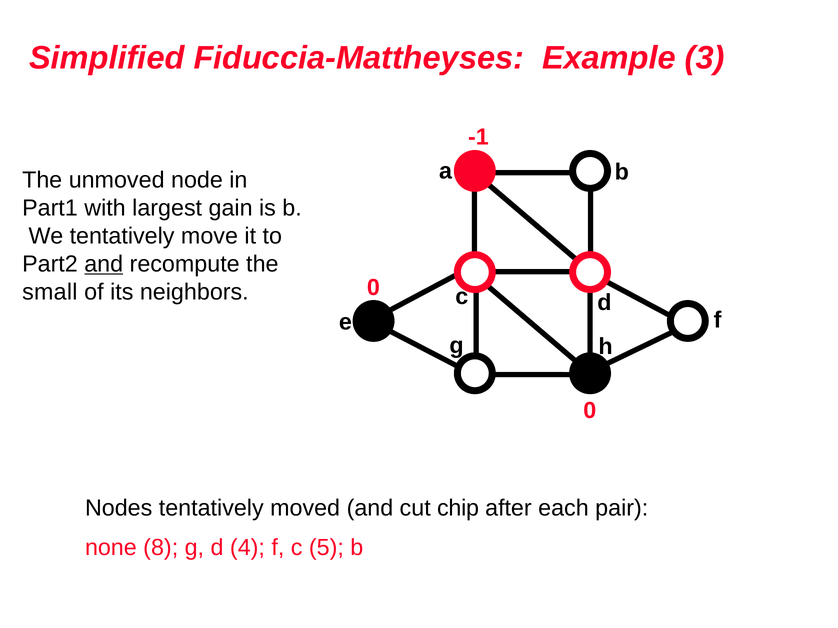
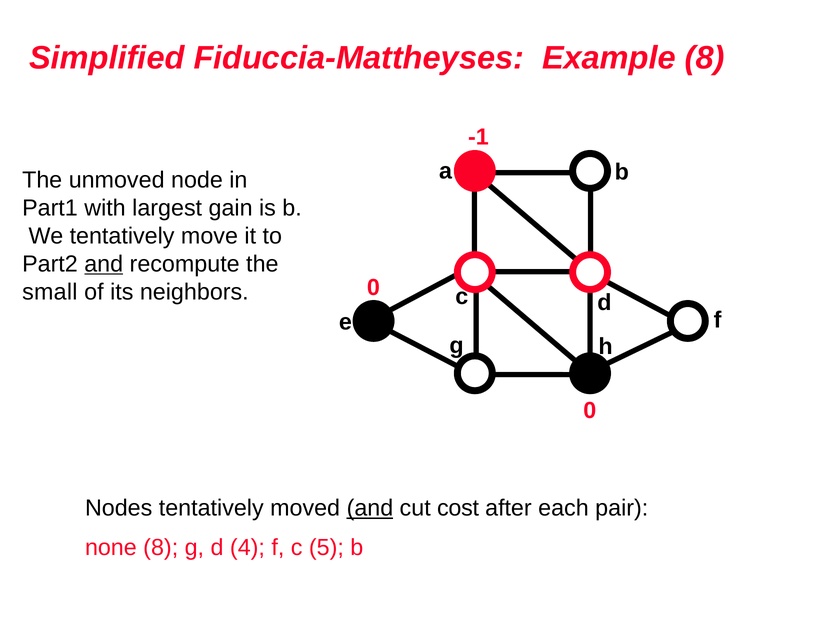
Example 3: 3 -> 8 (705, 58)
and underline: none -> present (370, 509)
chip: chip -> cost (458, 509)
